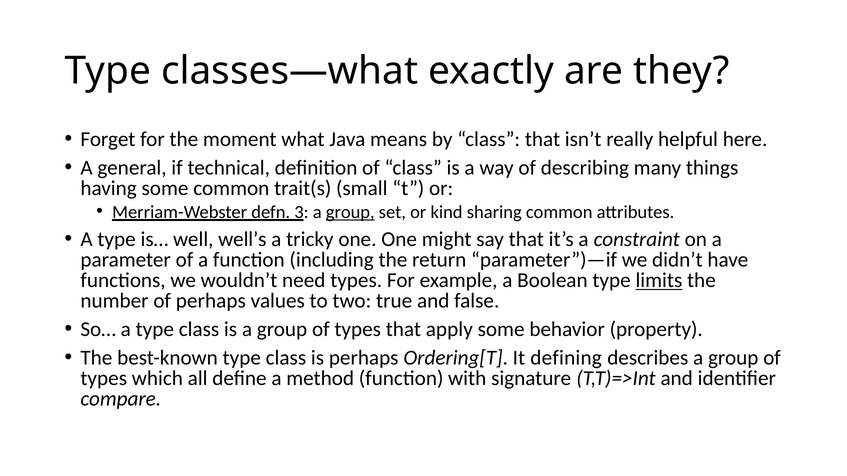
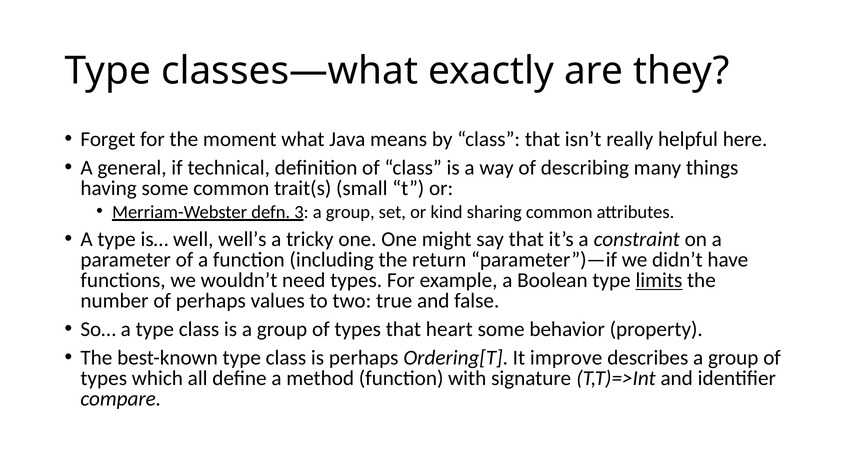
group underline: present -> none (350, 212)
apply: apply -> heart (449, 330)
defining: defining -> improve (566, 358)
